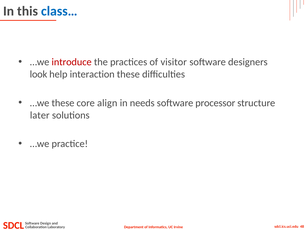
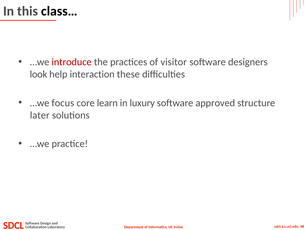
class… colour: blue -> black (59, 11)
…we these: these -> focus (63, 103)
align: align -> learn (107, 103)
needs: needs -> luxury (142, 103)
processor: processor -> approved (215, 103)
